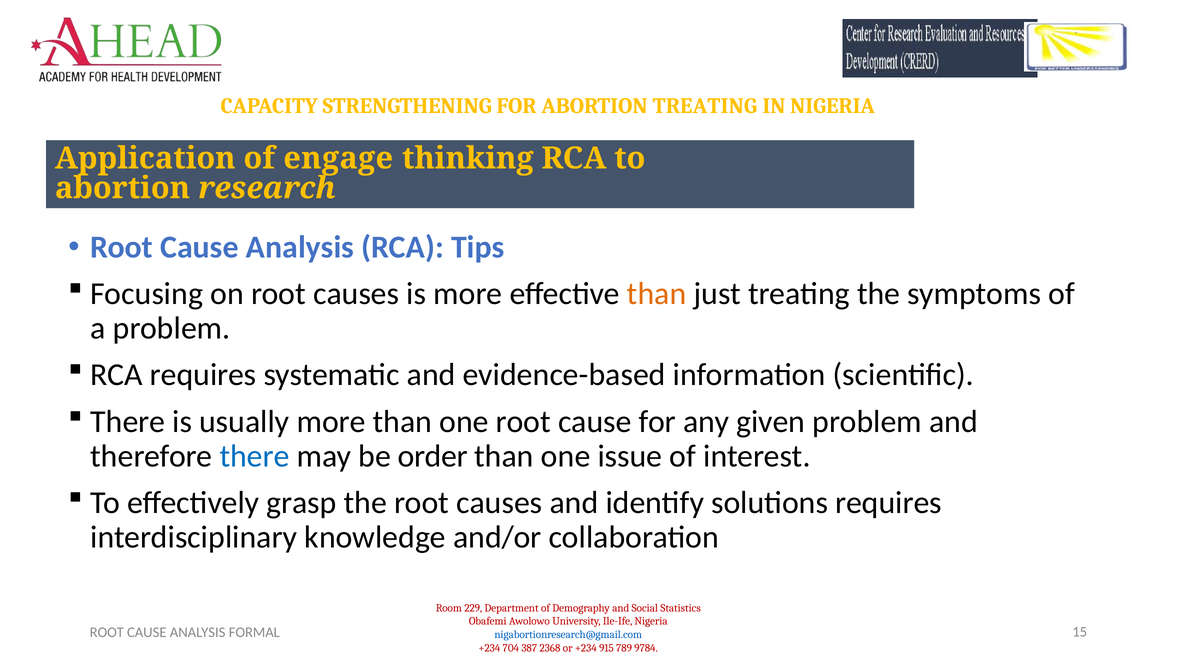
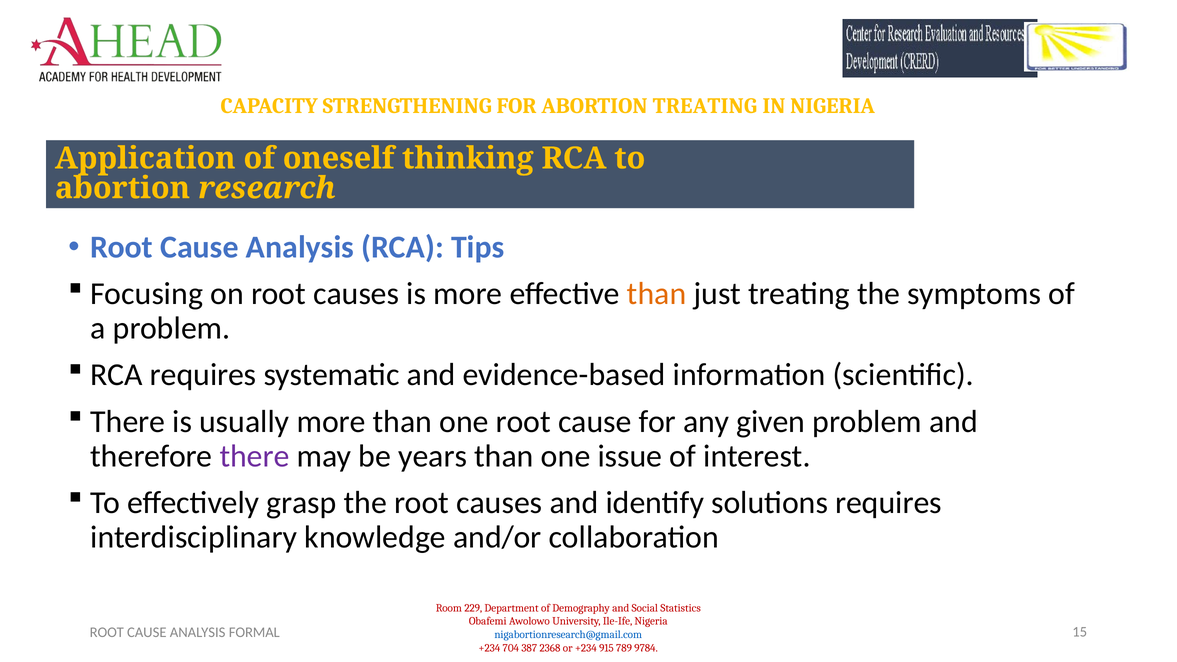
engage: engage -> oneself (338, 158)
there colour: blue -> purple (254, 456)
order: order -> years (433, 456)
